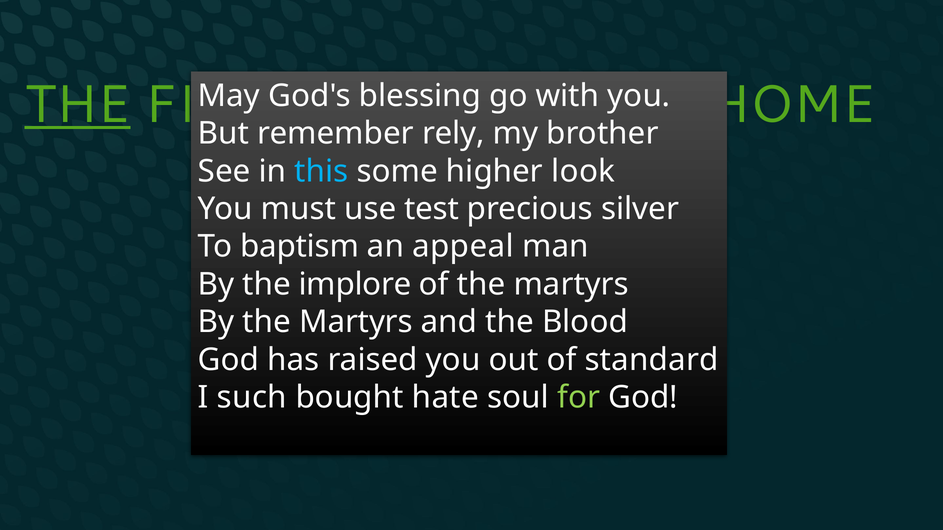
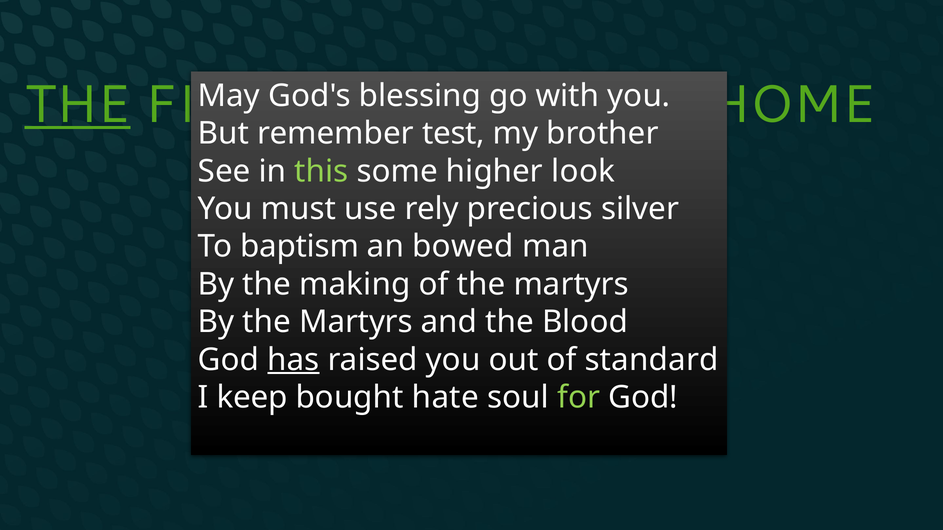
rely: rely -> test (453, 134)
this colour: light blue -> light green (321, 171)
test: test -> rely (432, 209)
appeal: appeal -> bowed (463, 247)
implore: implore -> making (355, 284)
has underline: none -> present (293, 360)
such: such -> keep (252, 398)
